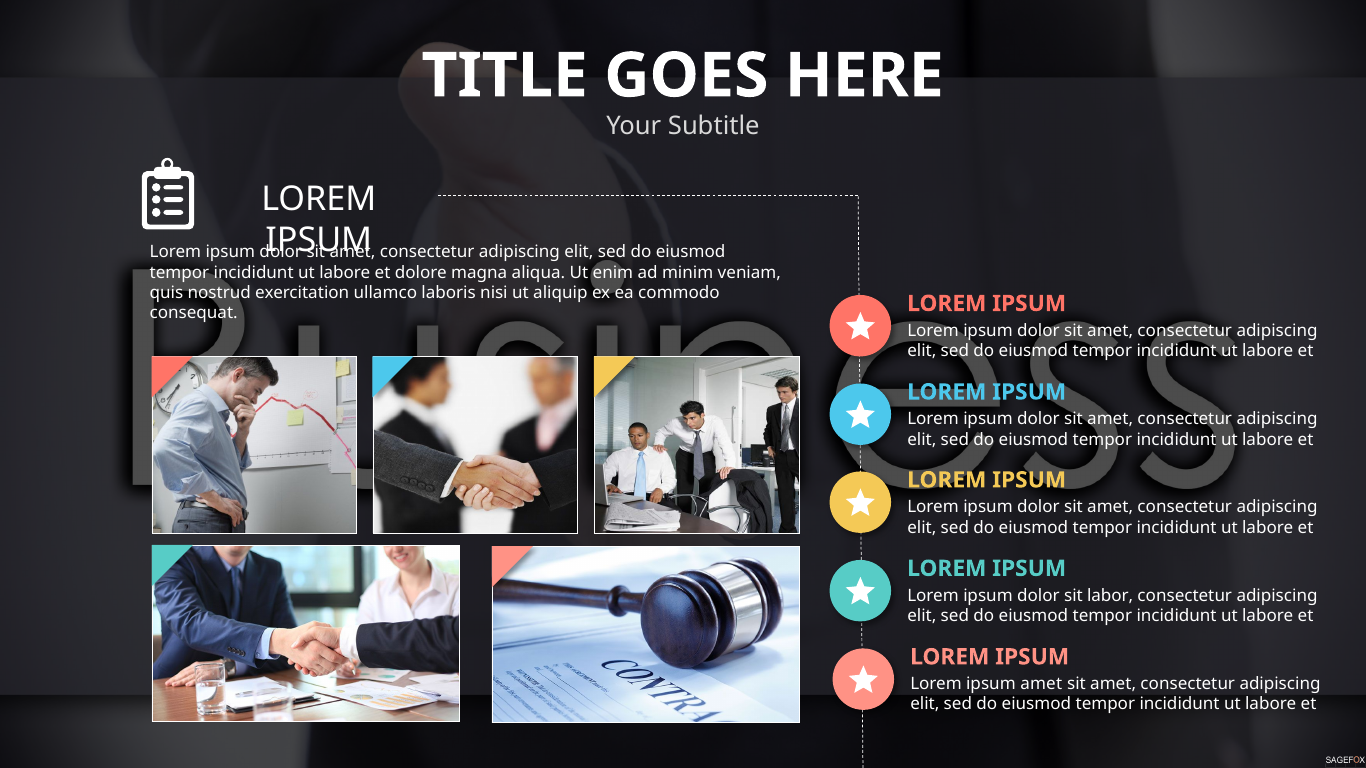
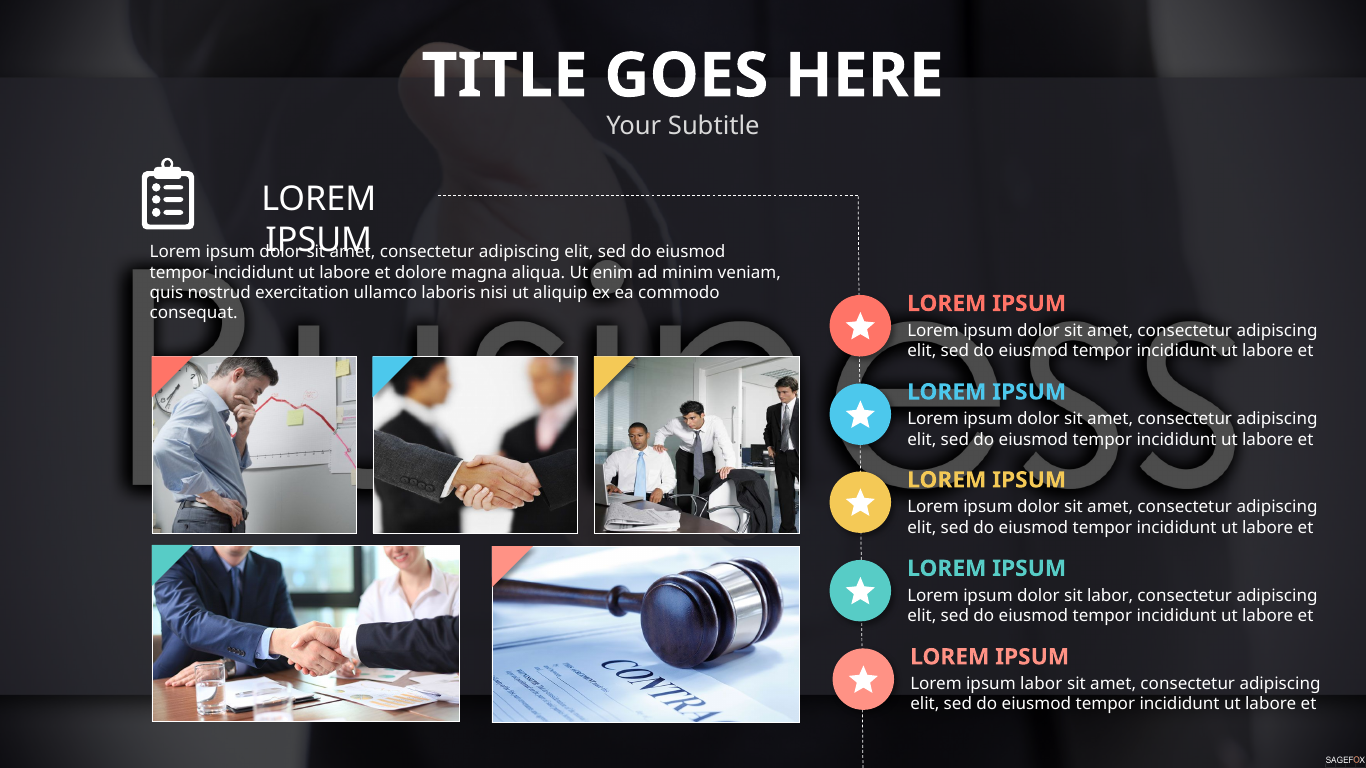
ipsum amet: amet -> labor (1041, 684)
